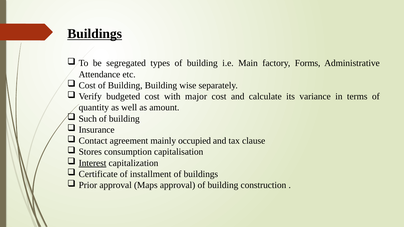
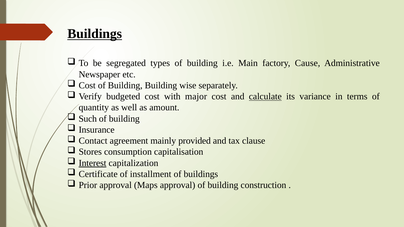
Forms: Forms -> Cause (308, 63)
Attendance: Attendance -> Newspaper (99, 74)
calculate underline: none -> present (265, 97)
occupied: occupied -> provided (195, 141)
